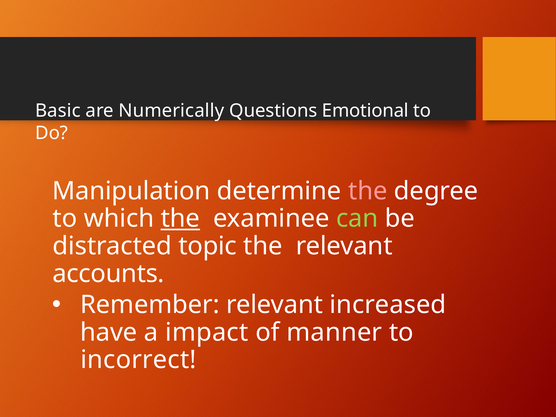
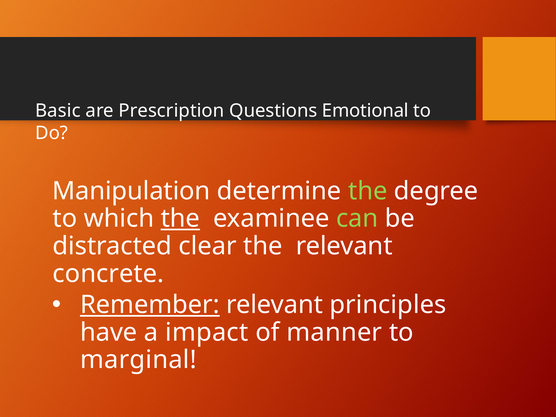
Numerically: Numerically -> Prescription (171, 111)
the colour: pink -> light green (368, 191)
topic: topic -> clear (208, 246)
accounts: accounts -> concrete (108, 274)
Remember underline: none -> present (150, 305)
increased: increased -> principles (388, 305)
incorrect: incorrect -> marginal (138, 360)
